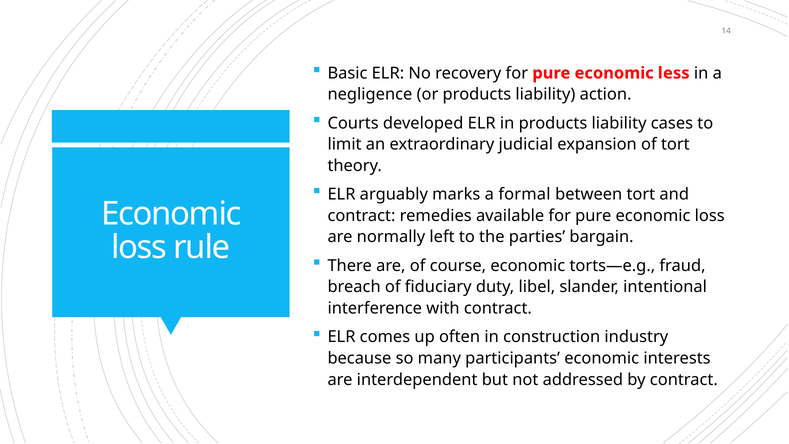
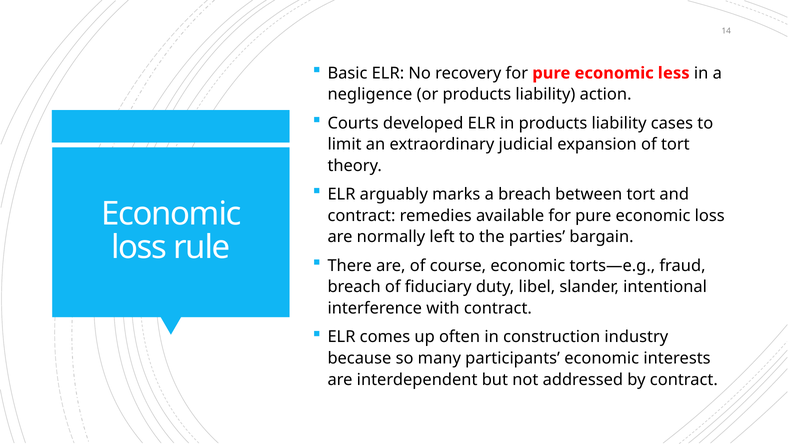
a formal: formal -> breach (525, 194)
